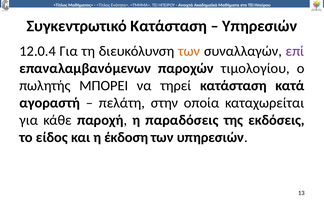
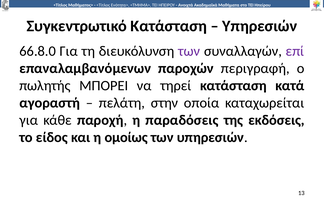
12.0.4: 12.0.4 -> 66.8.0 (38, 51)
των colour: orange -> purple (189, 51)
τιμολογίου: τιμολογίου -> περιγραφή (255, 69)
έκδοση: έκδοση -> ομοίως (126, 138)
